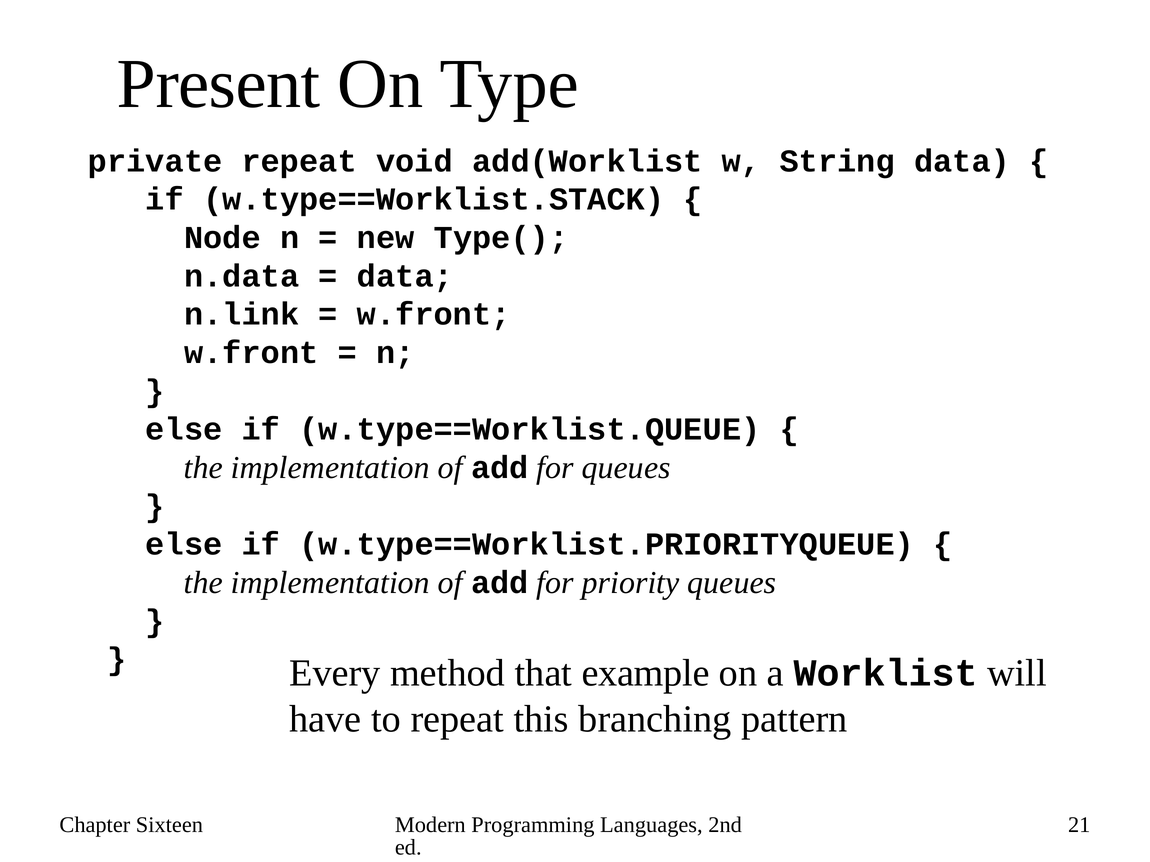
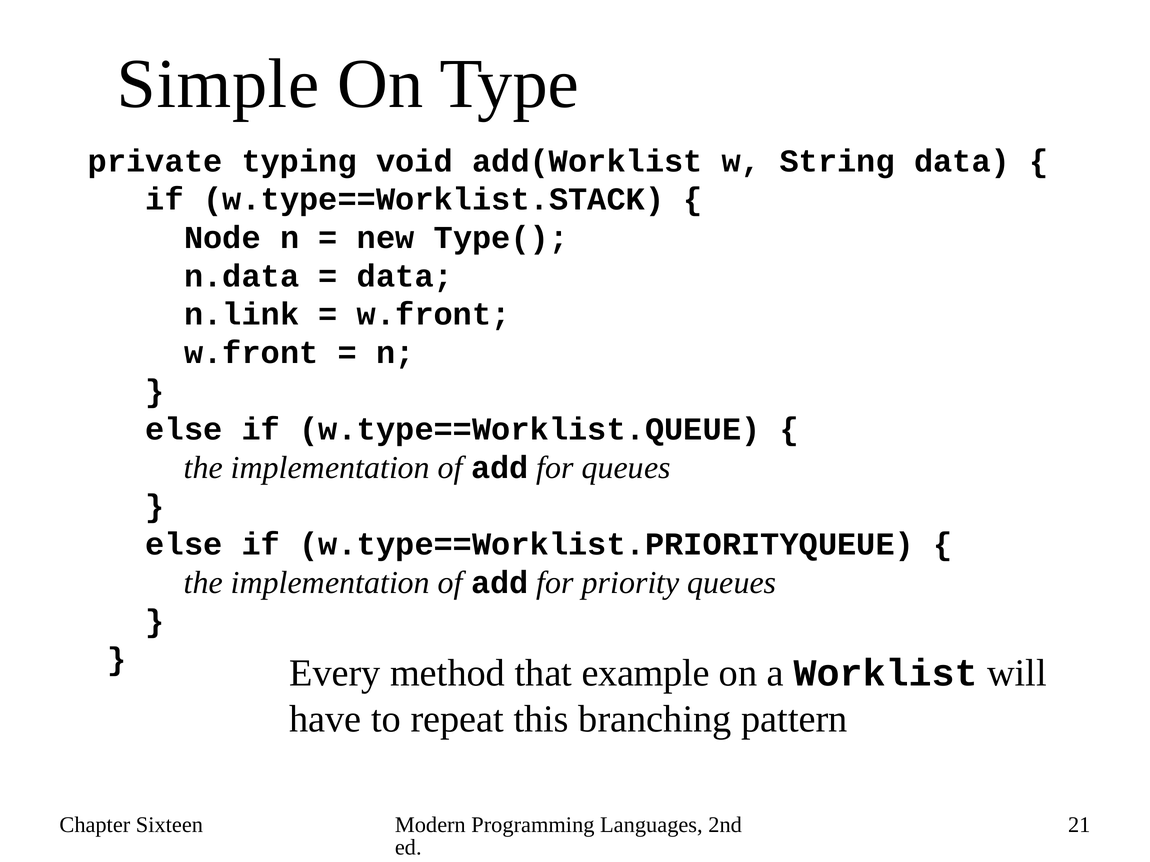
Present: Present -> Simple (218, 84)
private repeat: repeat -> typing (299, 161)
